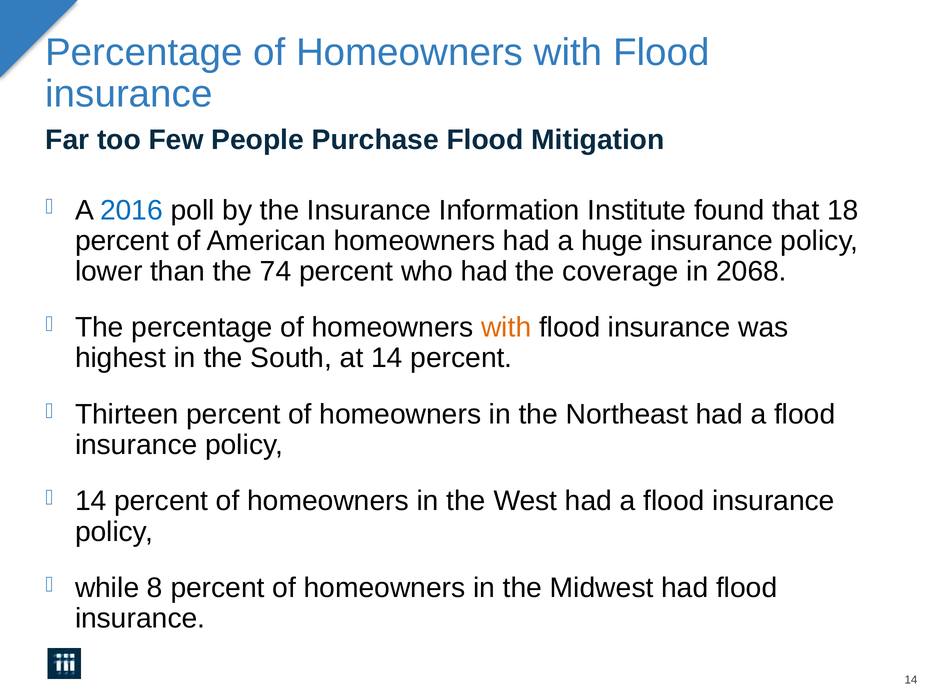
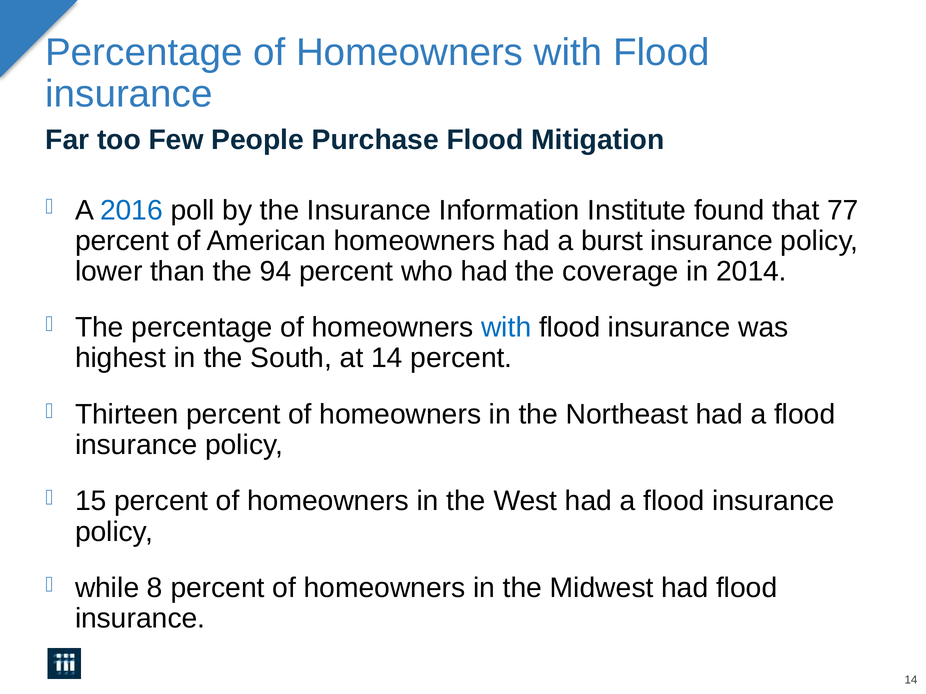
18: 18 -> 77 (843, 210)
huge: huge -> burst (612, 241)
74: 74 -> 94 (276, 272)
2068: 2068 -> 2014 (751, 272)
with colour: orange -> blue (506, 328)
14: 14 -> 15 (91, 502)
